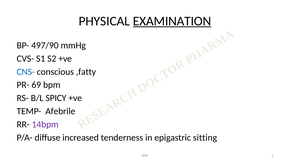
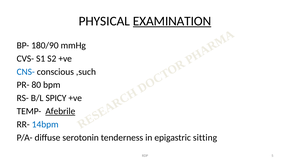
497/90: 497/90 -> 180/90 (45, 45)
,fatty: ,fatty -> ,such (86, 72)
69: 69 -> 80 (36, 85)
Afebrile underline: none -> present (60, 111)
14bpm colour: purple -> blue (45, 124)
increased: increased -> serotonin (81, 138)
